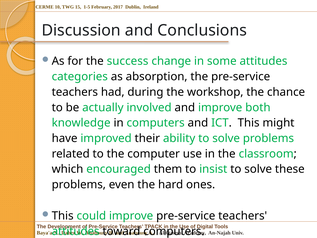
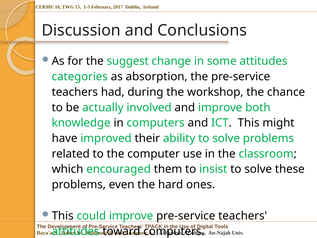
success: success -> suggest (128, 61)
